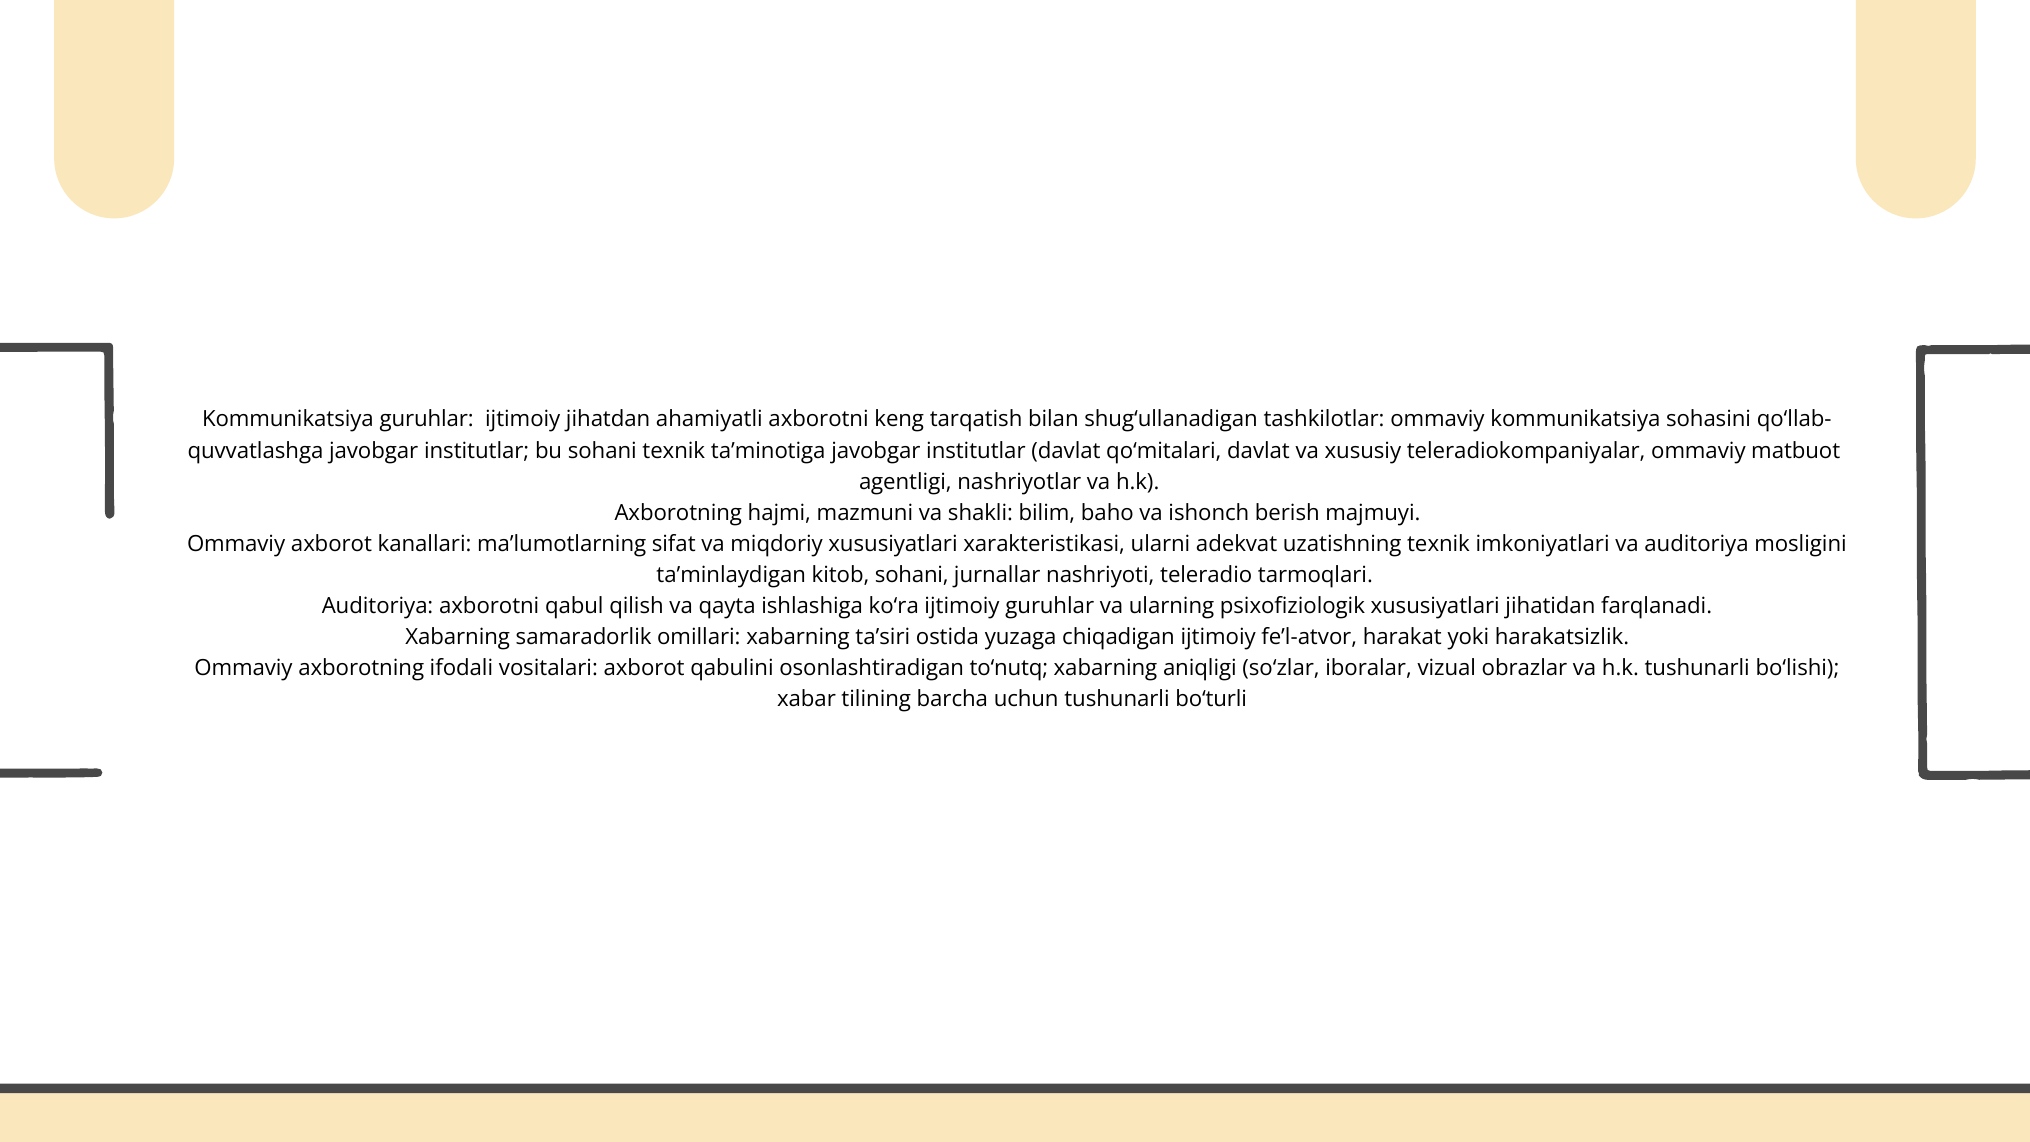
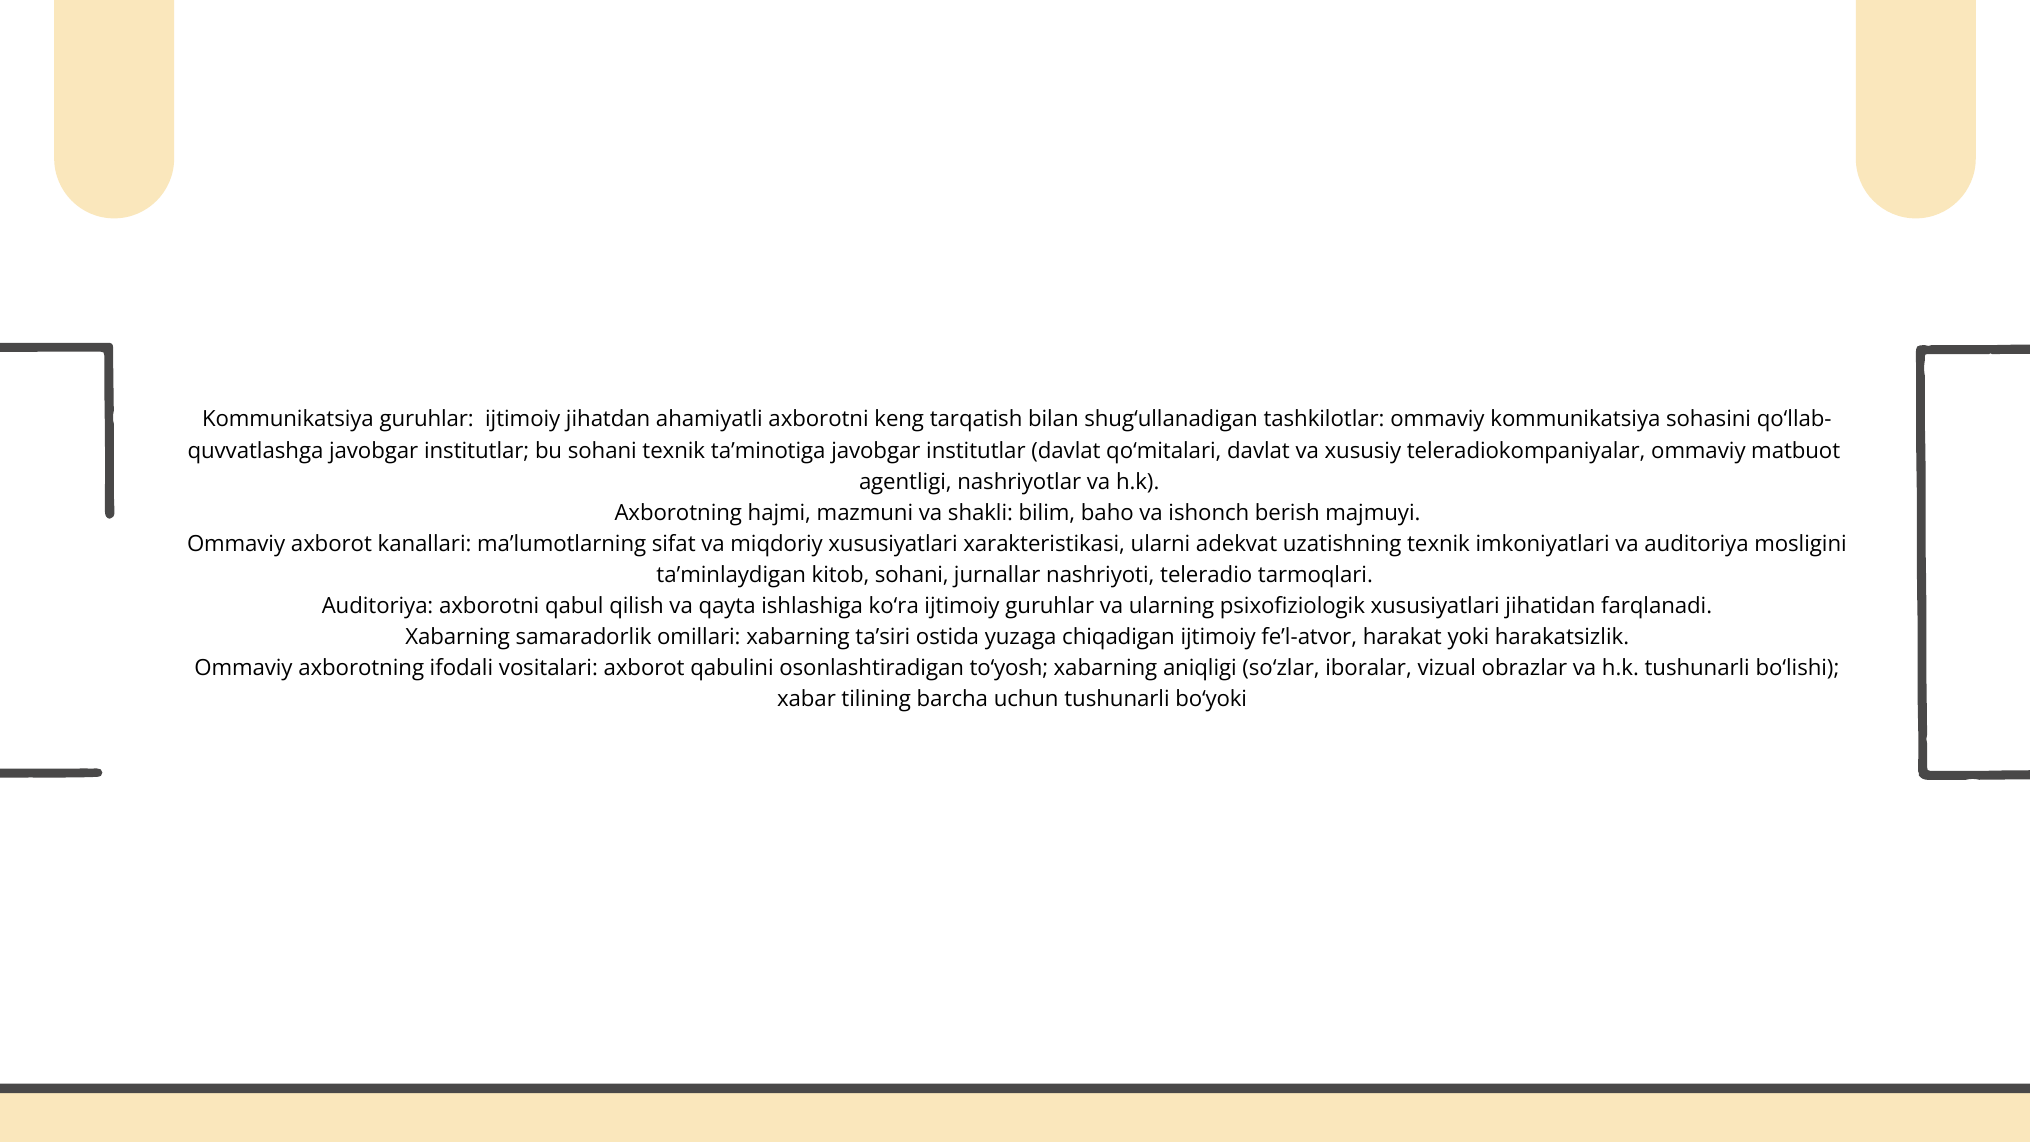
to‘nutq: to‘nutq -> to‘yosh (1009, 668)
bo‘turli: bo‘turli -> bo‘yoki (1211, 699)
